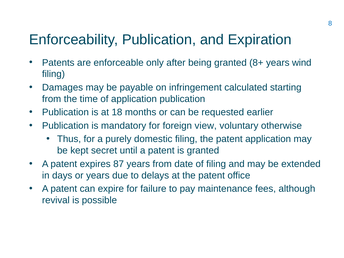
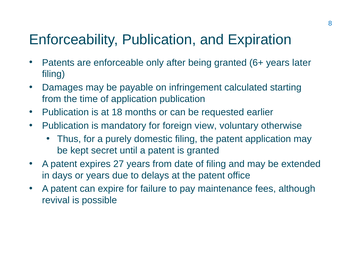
8+: 8+ -> 6+ (256, 63)
wind: wind -> later (302, 63)
87: 87 -> 27 (119, 164)
